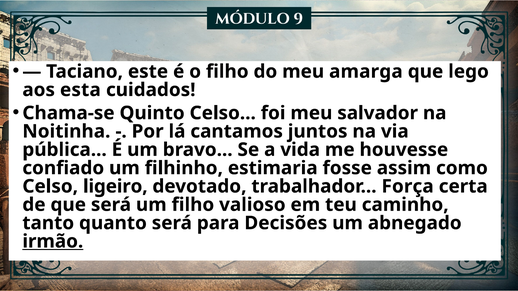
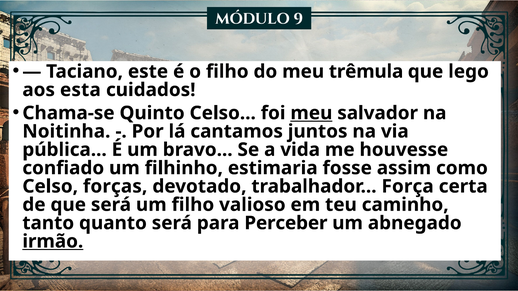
amarga: amarga -> trêmula (366, 72)
meu underline: none -> present (311, 113)
ligeiro: ligeiro -> forças (115, 187)
Decisões: Decisões -> Perceber (286, 223)
